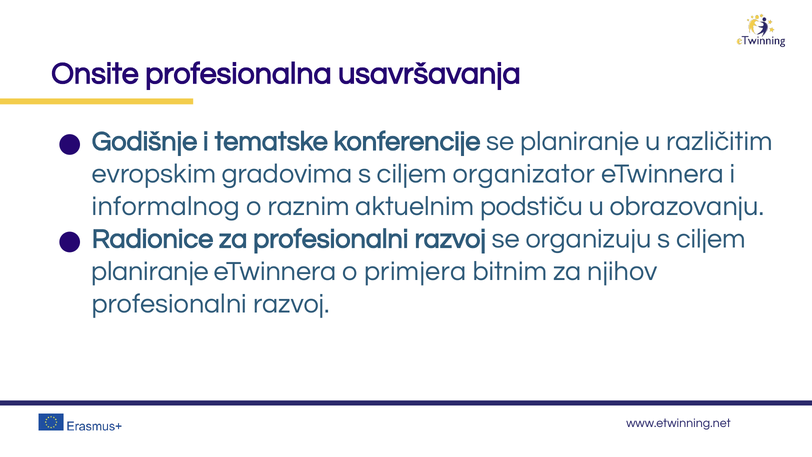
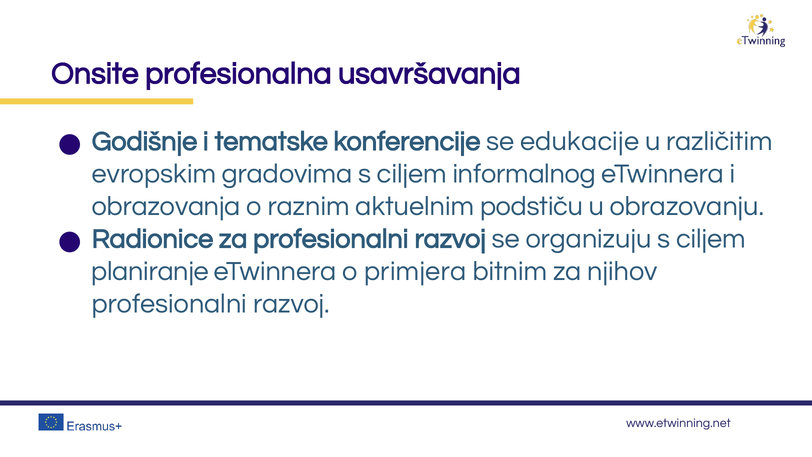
se planiranje: planiranje -> edukacije (580, 141)
organizator: organizator -> informalnog (524, 174)
informalnog: informalnog -> obrazovanja (166, 206)
